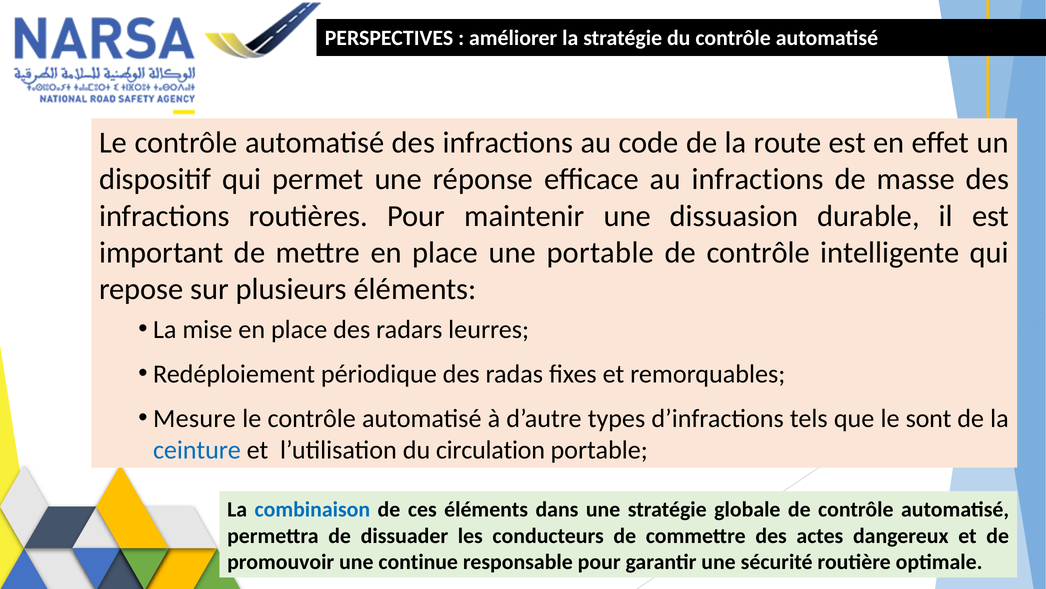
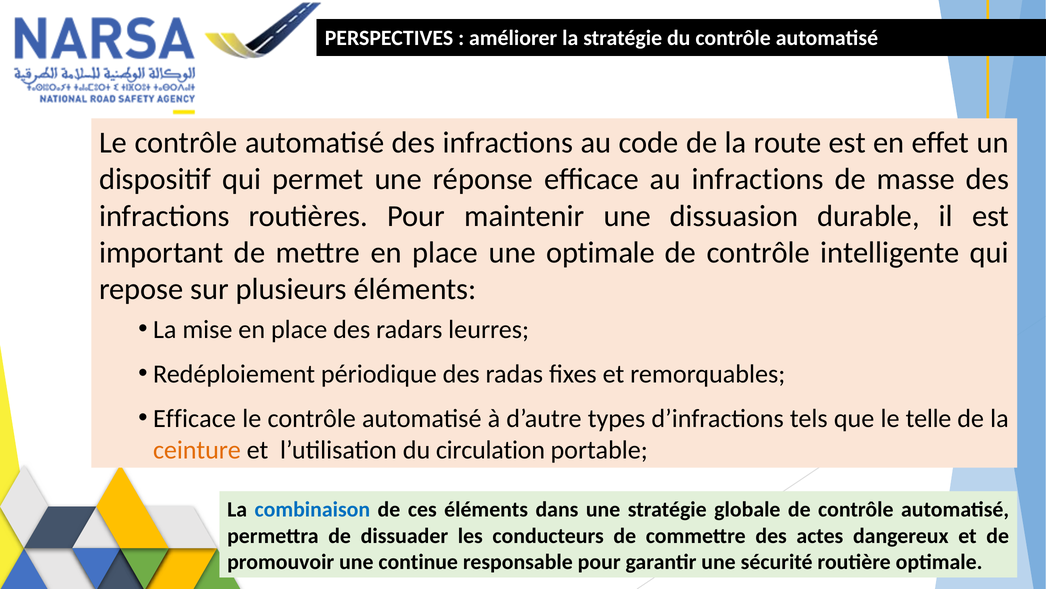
une portable: portable -> optimale (601, 252)
Mesure: Mesure -> Efficace (195, 418)
sont: sont -> telle (929, 418)
ceinture colour: blue -> orange (197, 450)
